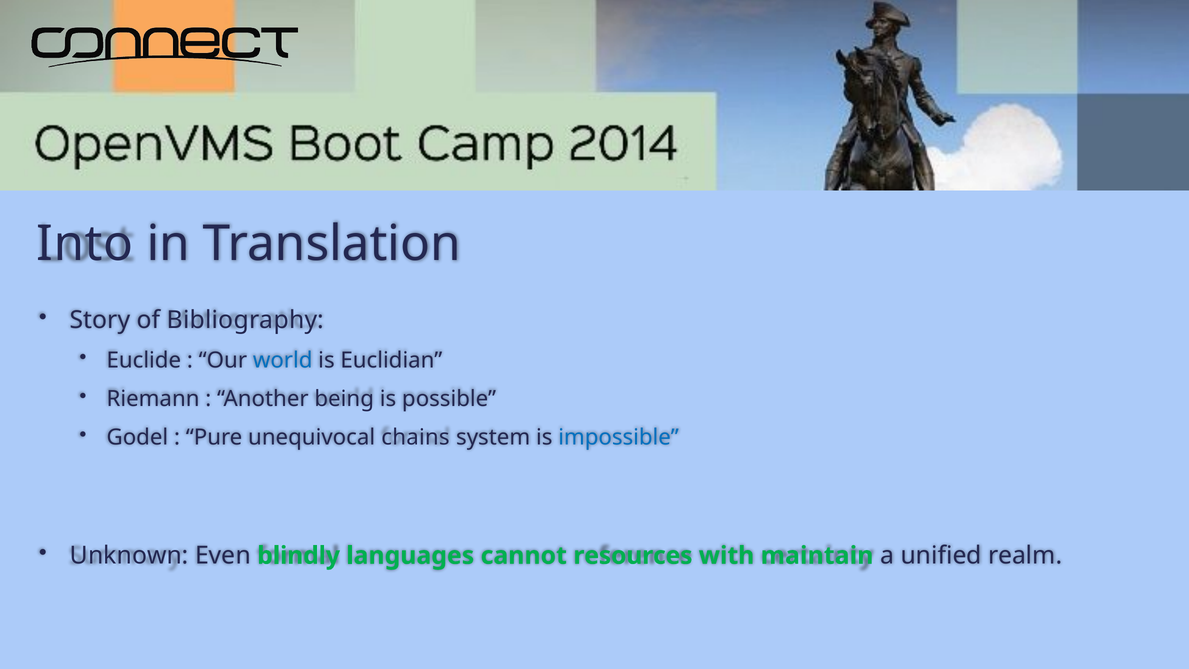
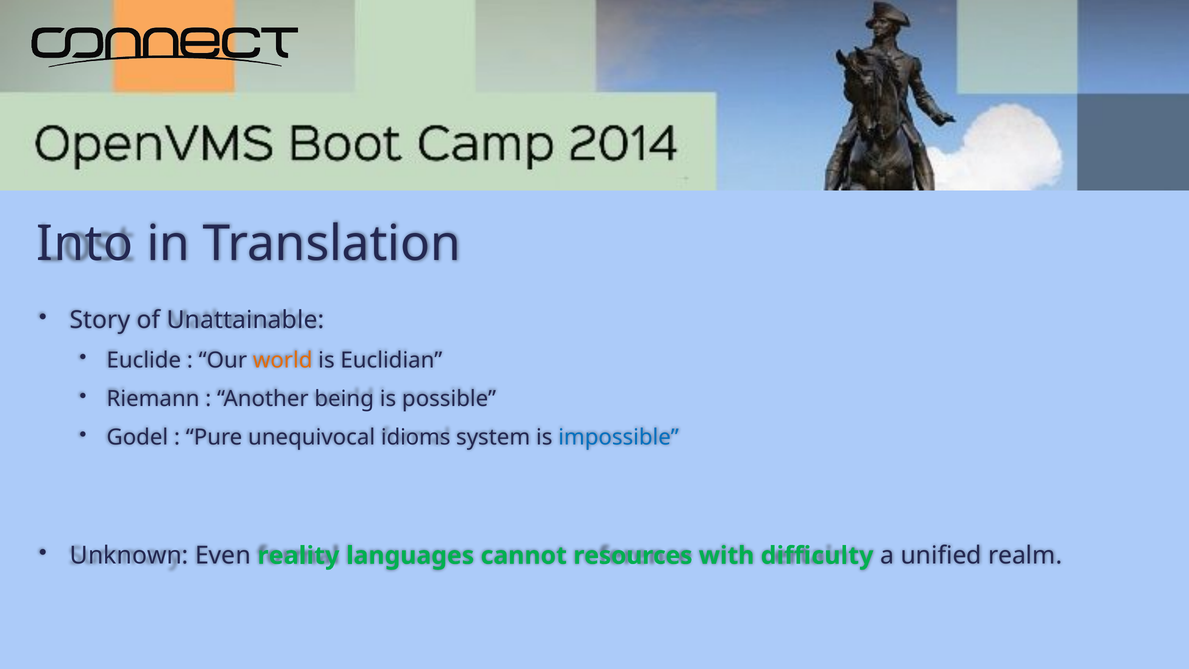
Bibliography: Bibliography -> Unattainable (245, 320)
world colour: blue -> orange (283, 360)
chains: chains -> idioms (416, 437)
blindly: blindly -> reality (298, 556)
maintain: maintain -> difficulty (817, 556)
